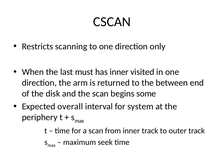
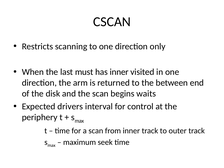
some: some -> waits (146, 94)
overall: overall -> drivers (70, 106)
system: system -> control (140, 106)
